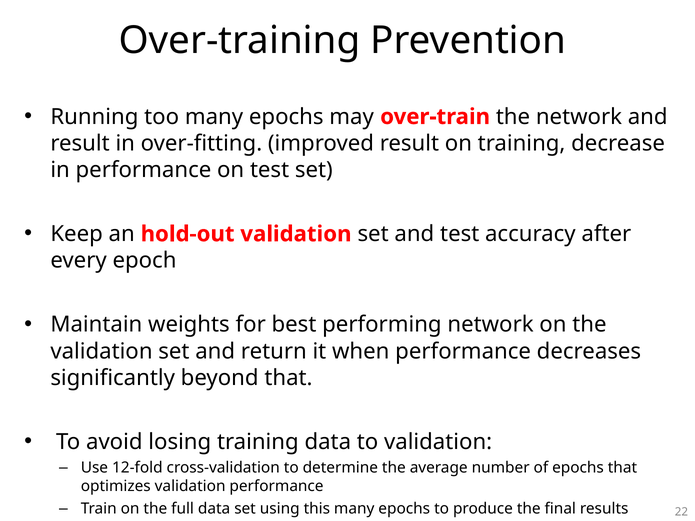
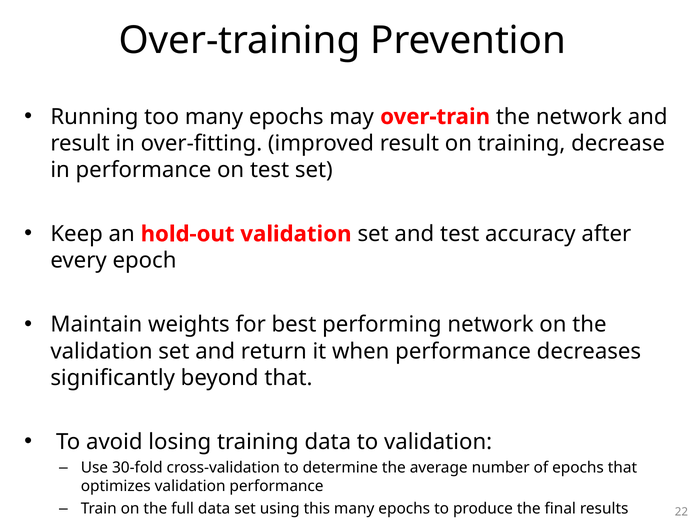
12-fold: 12-fold -> 30-fold (137, 468)
